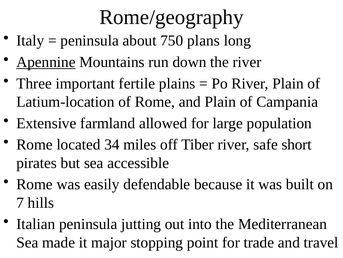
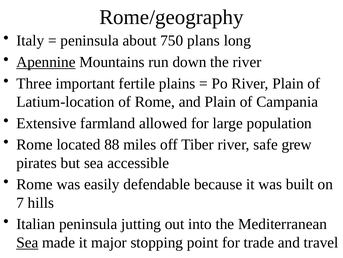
34: 34 -> 88 (112, 144)
short: short -> grew (297, 144)
Sea underline: none -> present (27, 242)
